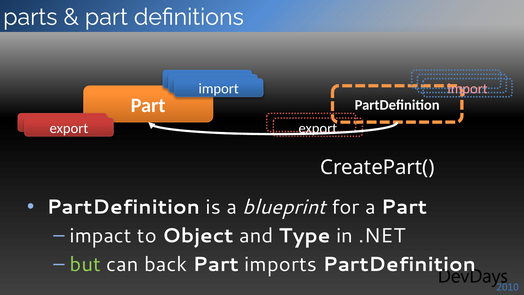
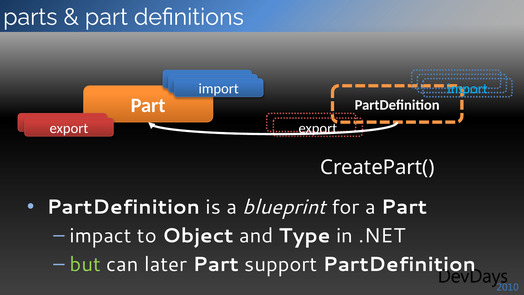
import colour: pink -> light blue (468, 89)
back: back -> later (166, 264)
imports: imports -> support (281, 264)
